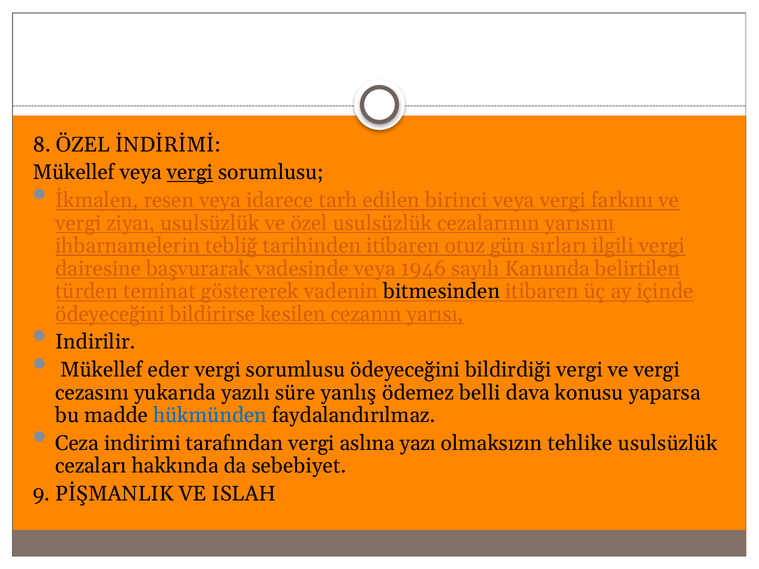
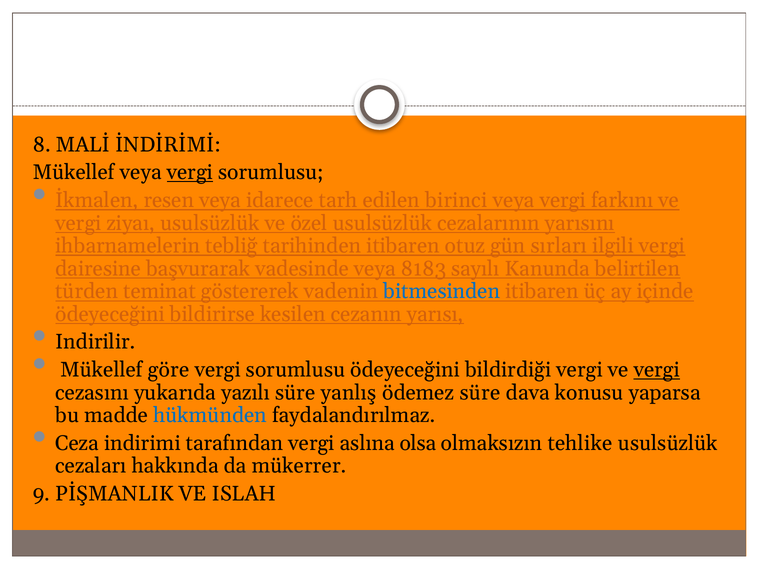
8 ÖZEL: ÖZEL -> MALİ (83, 145)
1946: 1946 -> 8183 (424, 269)
bitmesinden colour: black -> blue (442, 291)
eder: eder -> göre (168, 370)
vergi underline: none -> present (657, 370)
ödemez belli: belli -> süre (480, 393)
yazı: yazı -> olsa (418, 443)
sebebiyet: sebebiyet -> mükerrer (299, 466)
